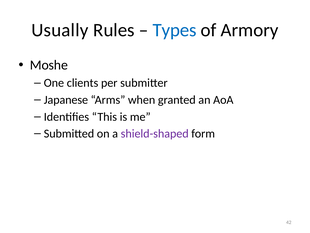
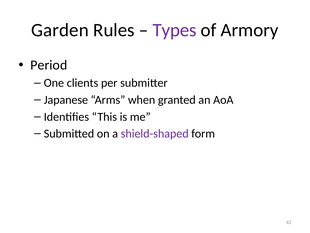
Usually: Usually -> Garden (60, 30)
Types colour: blue -> purple (175, 30)
Moshe: Moshe -> Period (49, 65)
